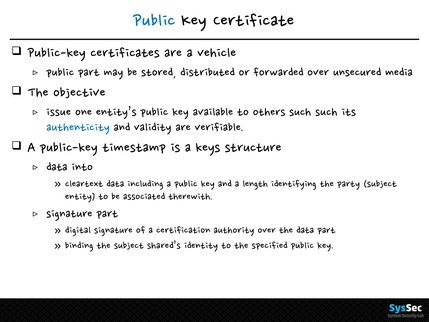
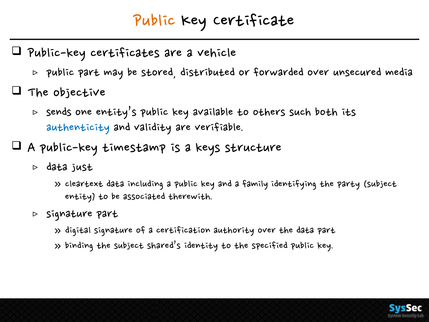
Public colour: blue -> orange (154, 21)
issue: issue -> sends (59, 112)
such such: such -> both (326, 112)
into: into -> just (82, 167)
length: length -> family (255, 184)
